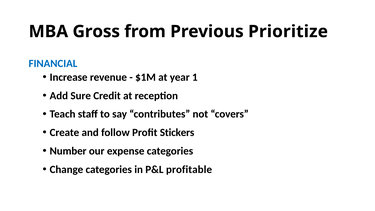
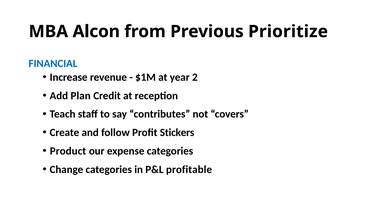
Gross: Gross -> Alcon (96, 32)
1: 1 -> 2 (195, 77)
Sure: Sure -> Plan (81, 96)
Number: Number -> Product (68, 151)
